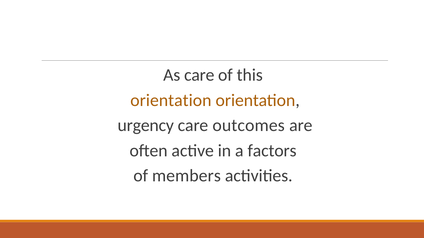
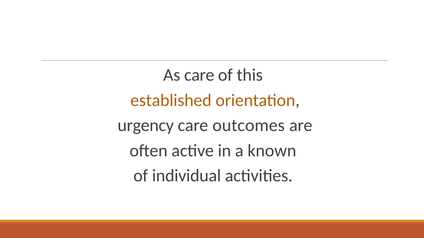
orientation: orientation -> established (171, 100)
factors: factors -> known (272, 151)
members: members -> individual (187, 176)
